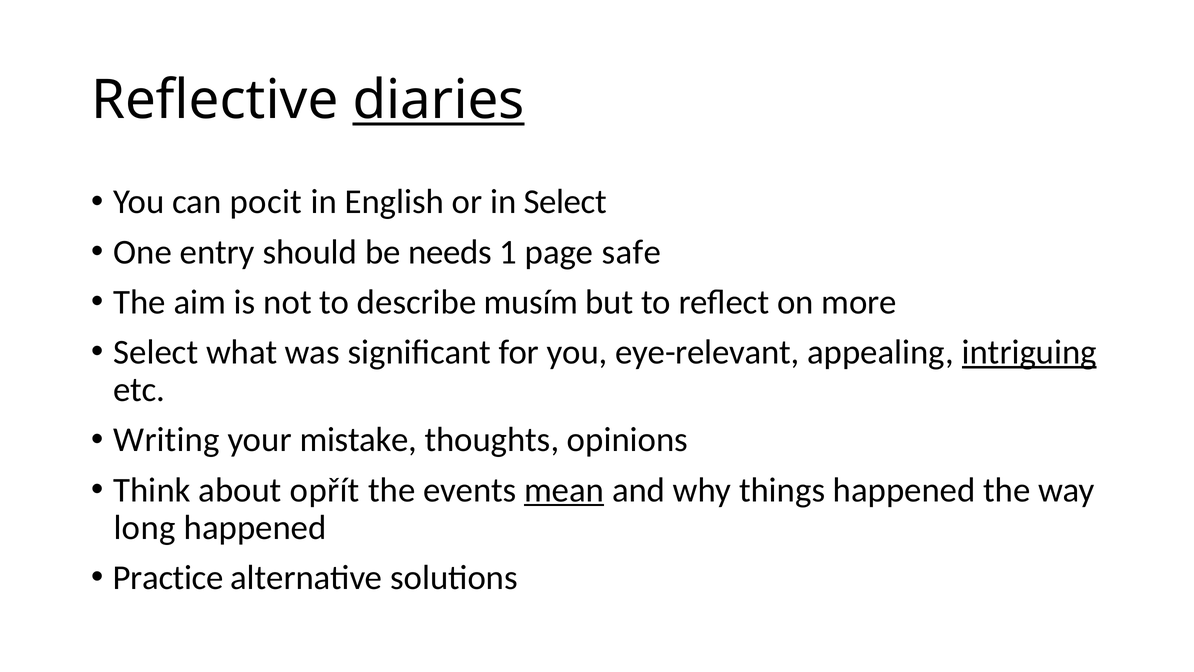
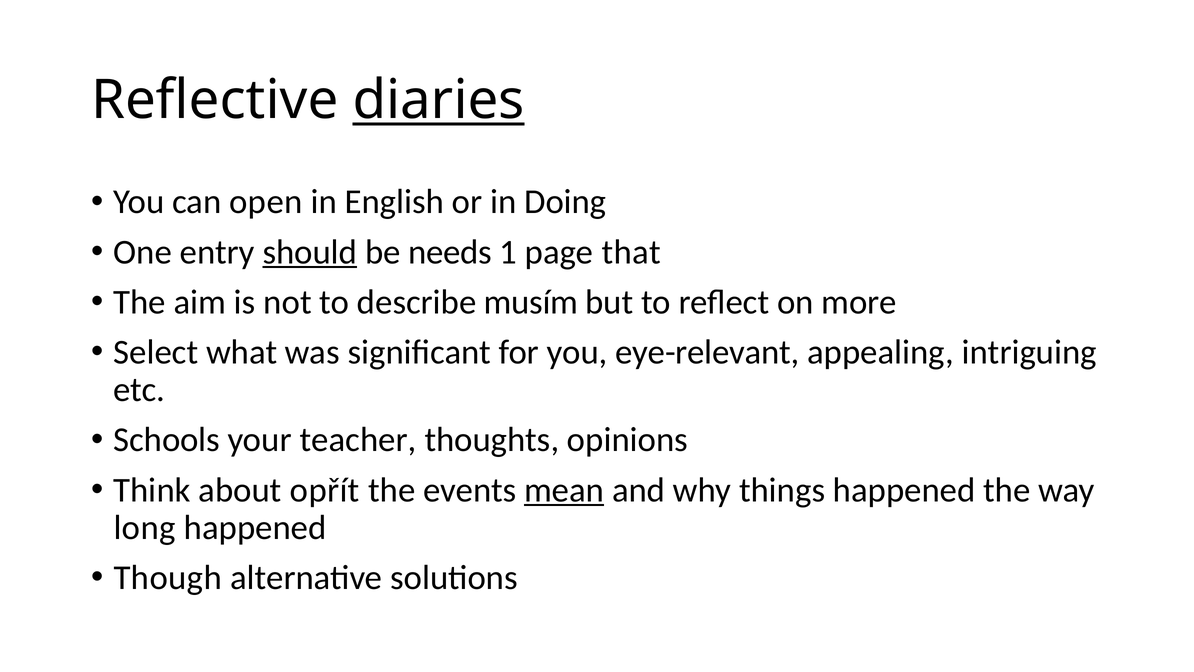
pocit: pocit -> open (266, 202)
in Select: Select -> Doing (565, 202)
should underline: none -> present (310, 252)
safe: safe -> that (631, 252)
intriguing underline: present -> none (1029, 352)
Writing: Writing -> Schools (167, 440)
mistake: mistake -> teacher (358, 440)
Practice: Practice -> Though (168, 577)
